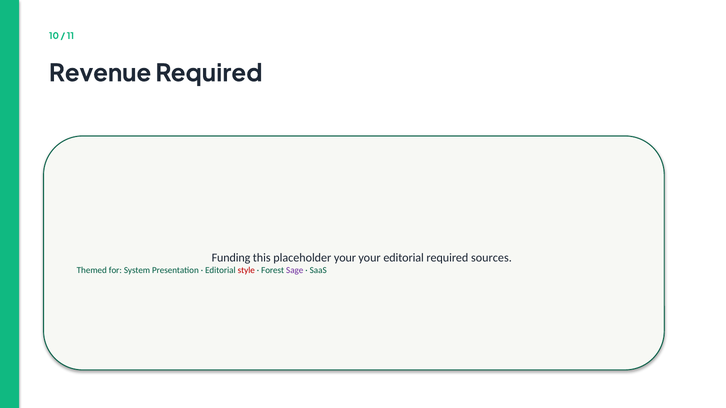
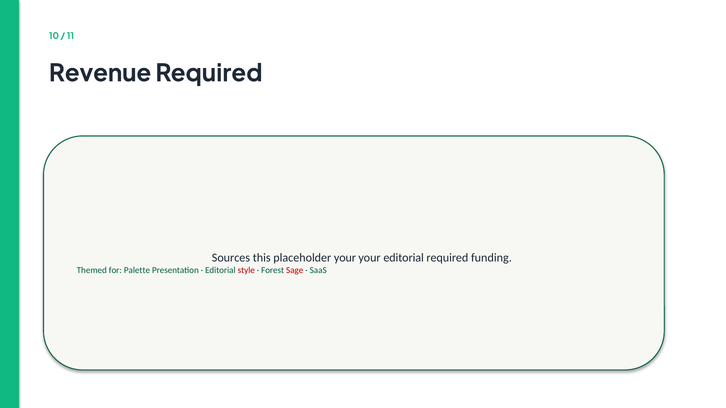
Funding: Funding -> Sources (231, 258)
sources: sources -> funding (491, 258)
System: System -> Palette (137, 271)
Sage colour: purple -> red (295, 271)
